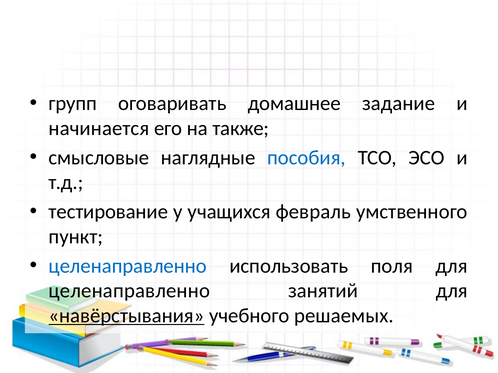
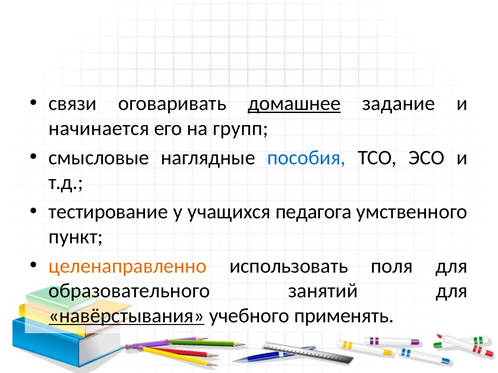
групп: групп -> связи (73, 104)
домашнее underline: none -> present (294, 104)
также: также -> групп (241, 128)
февраль: февраль -> педагога (314, 212)
целенаправленно colour: blue -> orange (128, 266)
целенаправленно: целенаправленно -> образовательного (129, 291)
решаемых: решаемых -> применять (344, 316)
